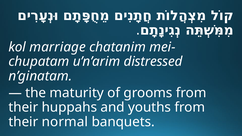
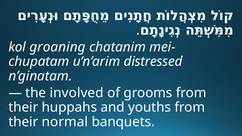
marriage: marriage -> groaning (58, 47)
maturity: maturity -> involved (77, 93)
